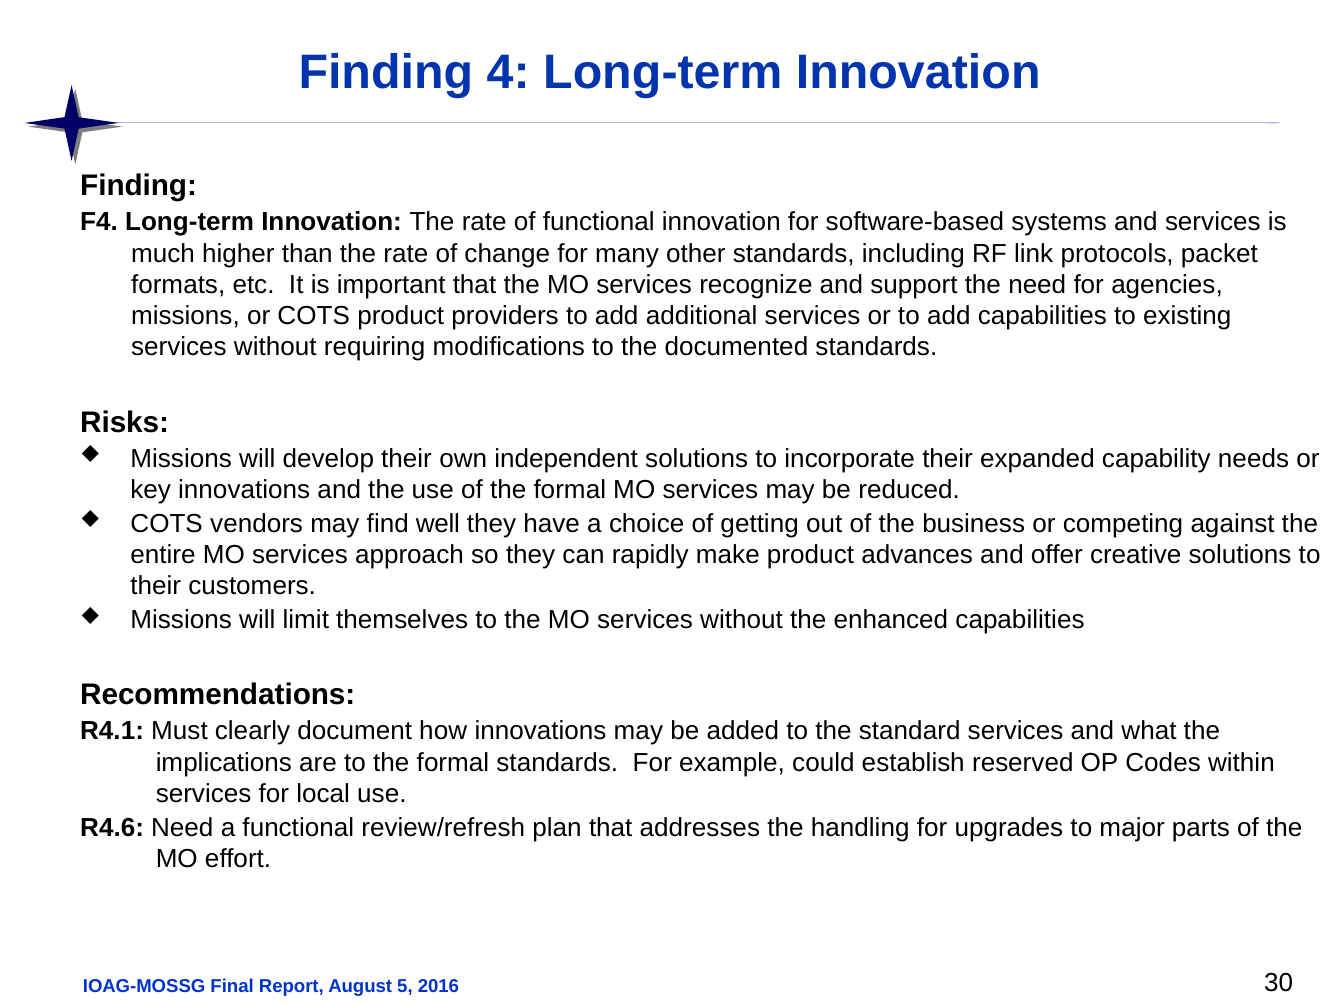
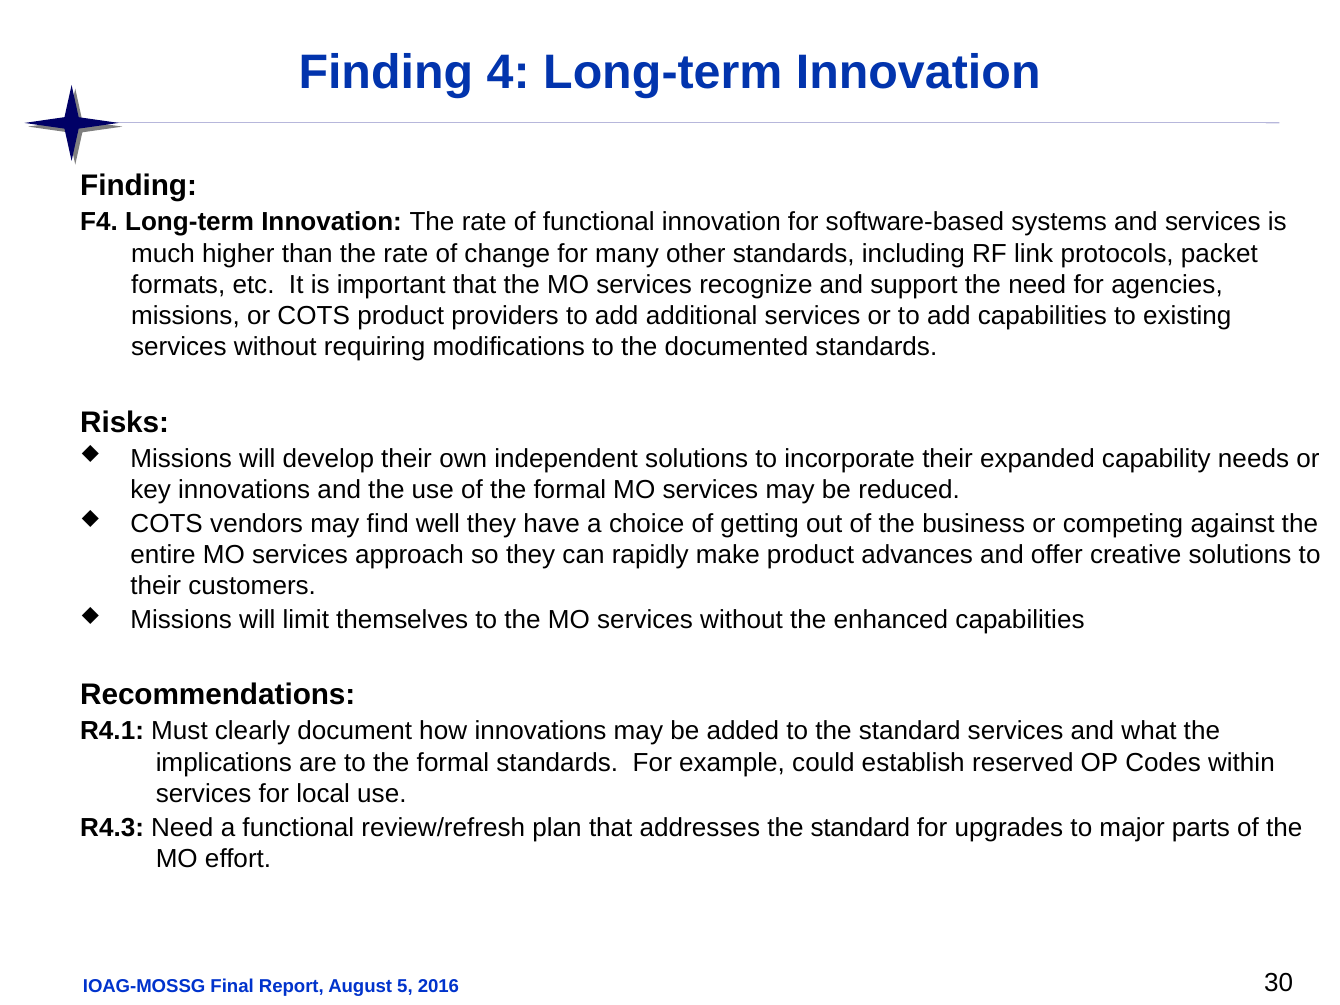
R4.6: R4.6 -> R4.3 (112, 828)
addresses the handling: handling -> standard (860, 828)
